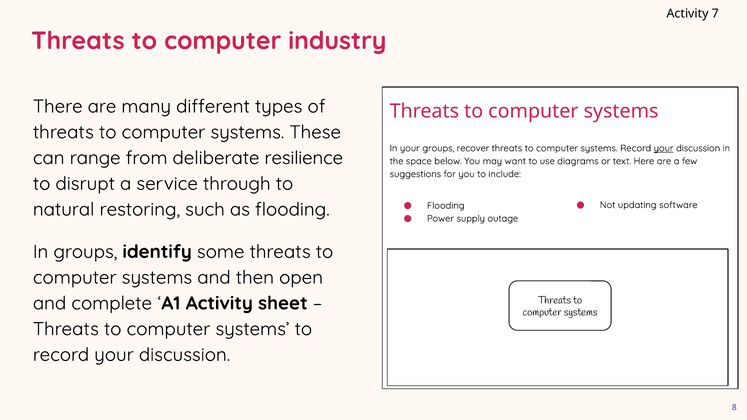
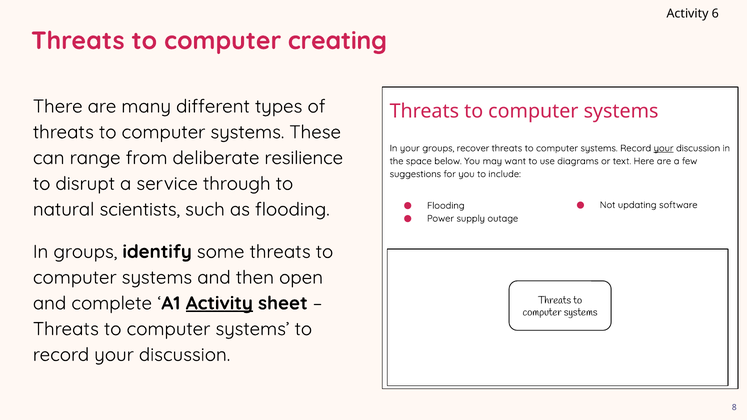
7: 7 -> 6 (715, 14)
industry: industry -> creating (337, 41)
restoring: restoring -> scientists (140, 210)
Activity underline: none -> present (219, 303)
